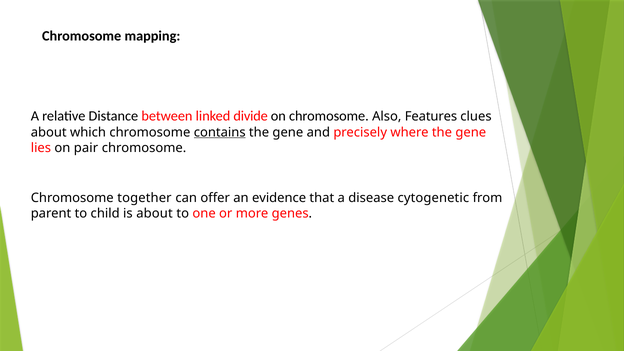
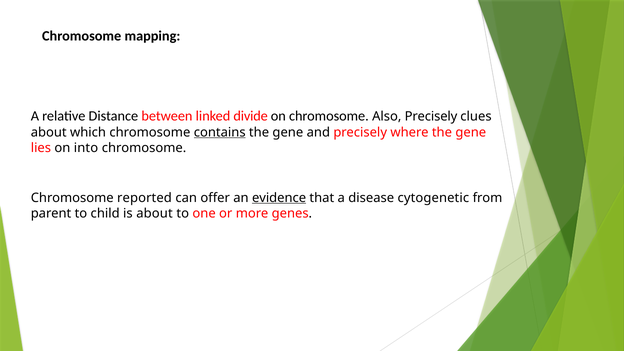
Also Features: Features -> Precisely (431, 116)
pair: pair -> into (86, 148)
together: together -> reported (144, 198)
evidence underline: none -> present (279, 198)
